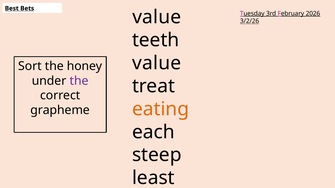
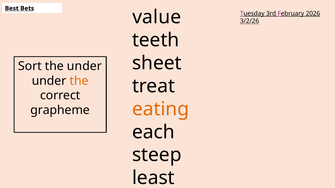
value: value -> sheet (157, 63)
the honey: honey -> under (84, 66)
the colour: purple -> orange (79, 81)
